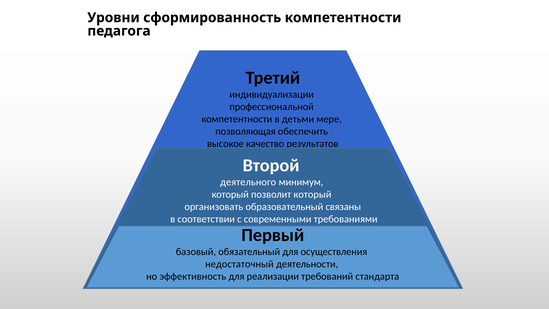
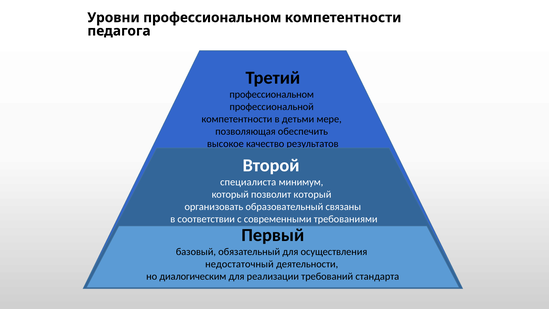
Уровни сформированность: сформированность -> профессиональном (212, 18)
индивидуализации: индивидуализации -> профессиональном (272, 94)
деятельного: деятельного -> специалиста (248, 182)
эффективность: эффективность -> диалогическим (193, 276)
